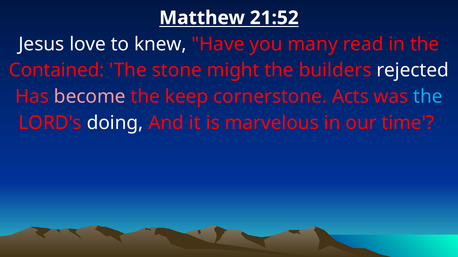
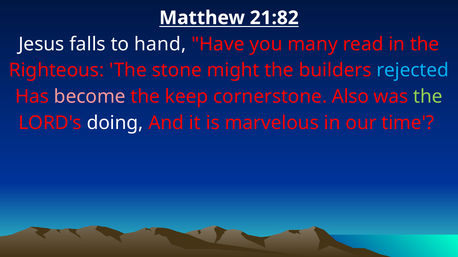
21:52: 21:52 -> 21:82 (274, 18)
love: love -> falls (88, 44)
knew: knew -> hand (160, 44)
Contained: Contained -> Righteous (57, 71)
rejected colour: white -> light blue (413, 71)
Acts: Acts -> Also (350, 97)
the colour: light blue -> light green (428, 97)
